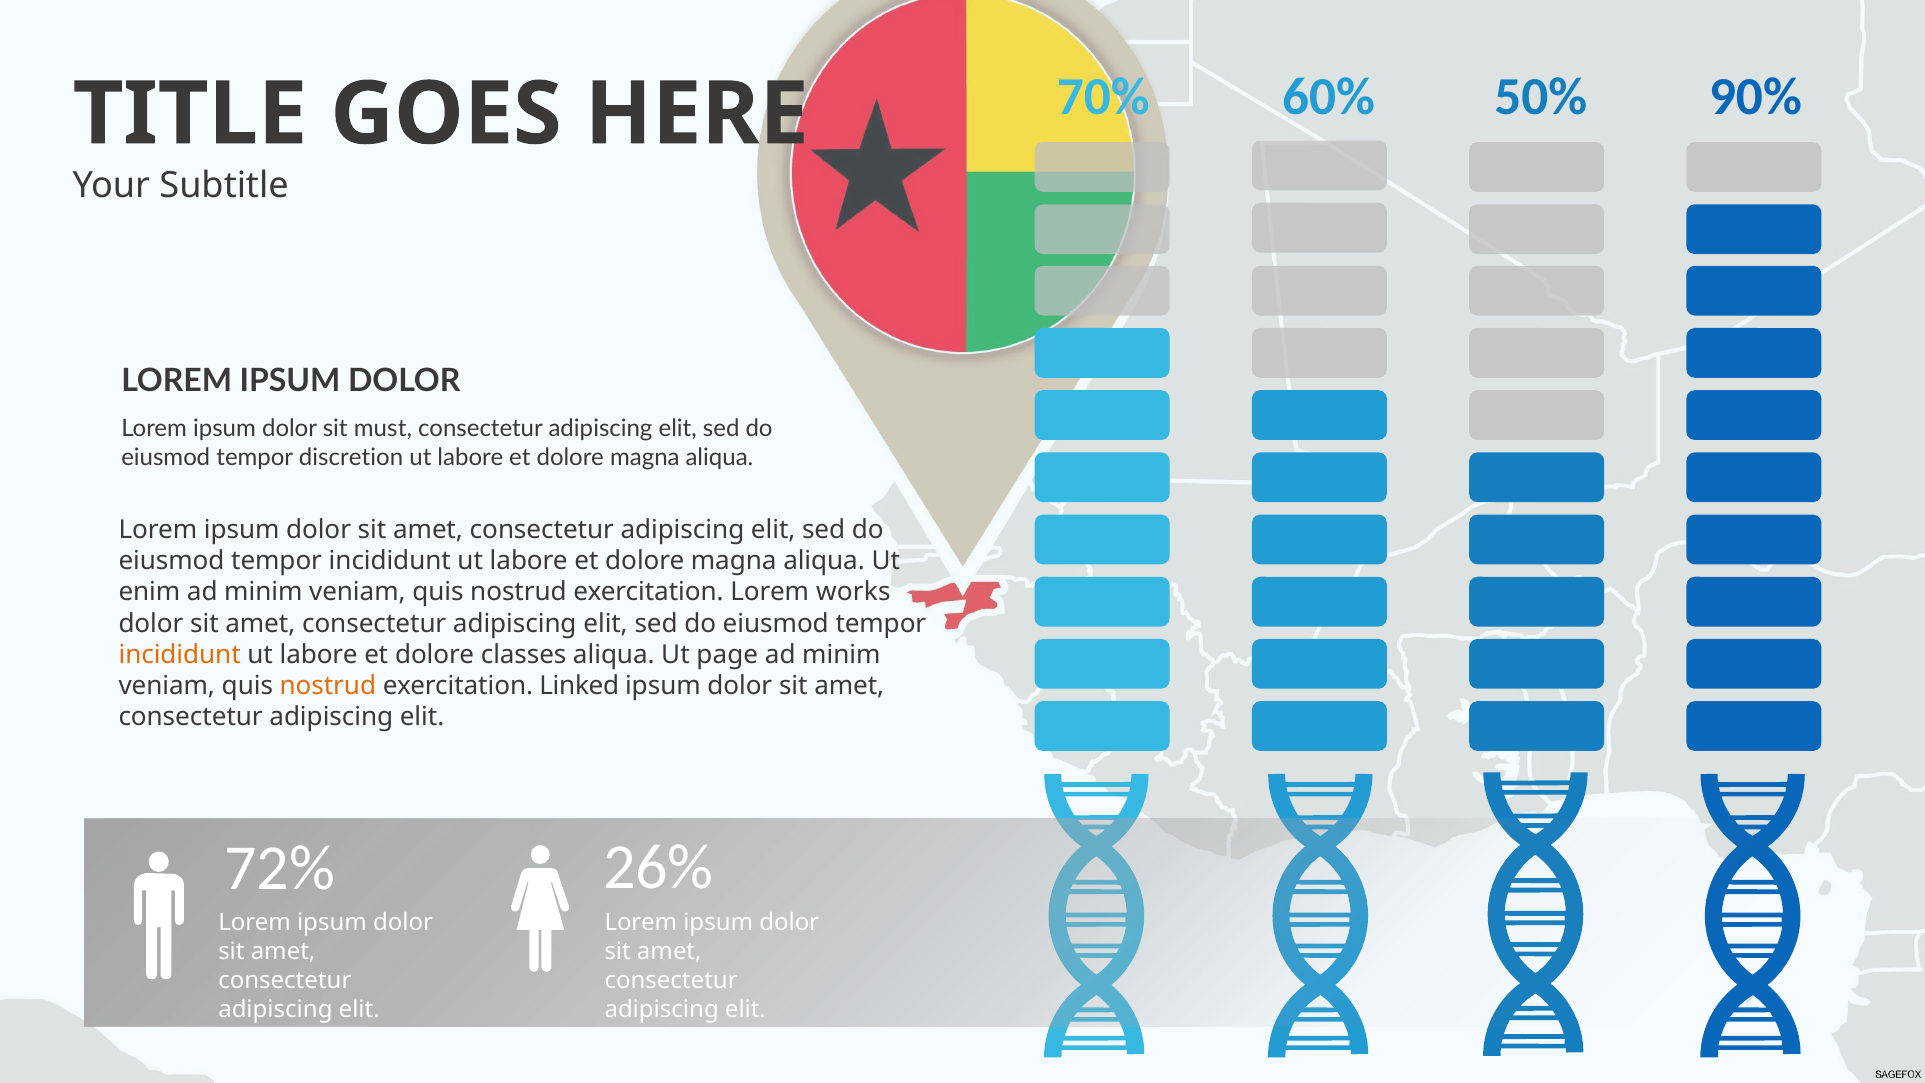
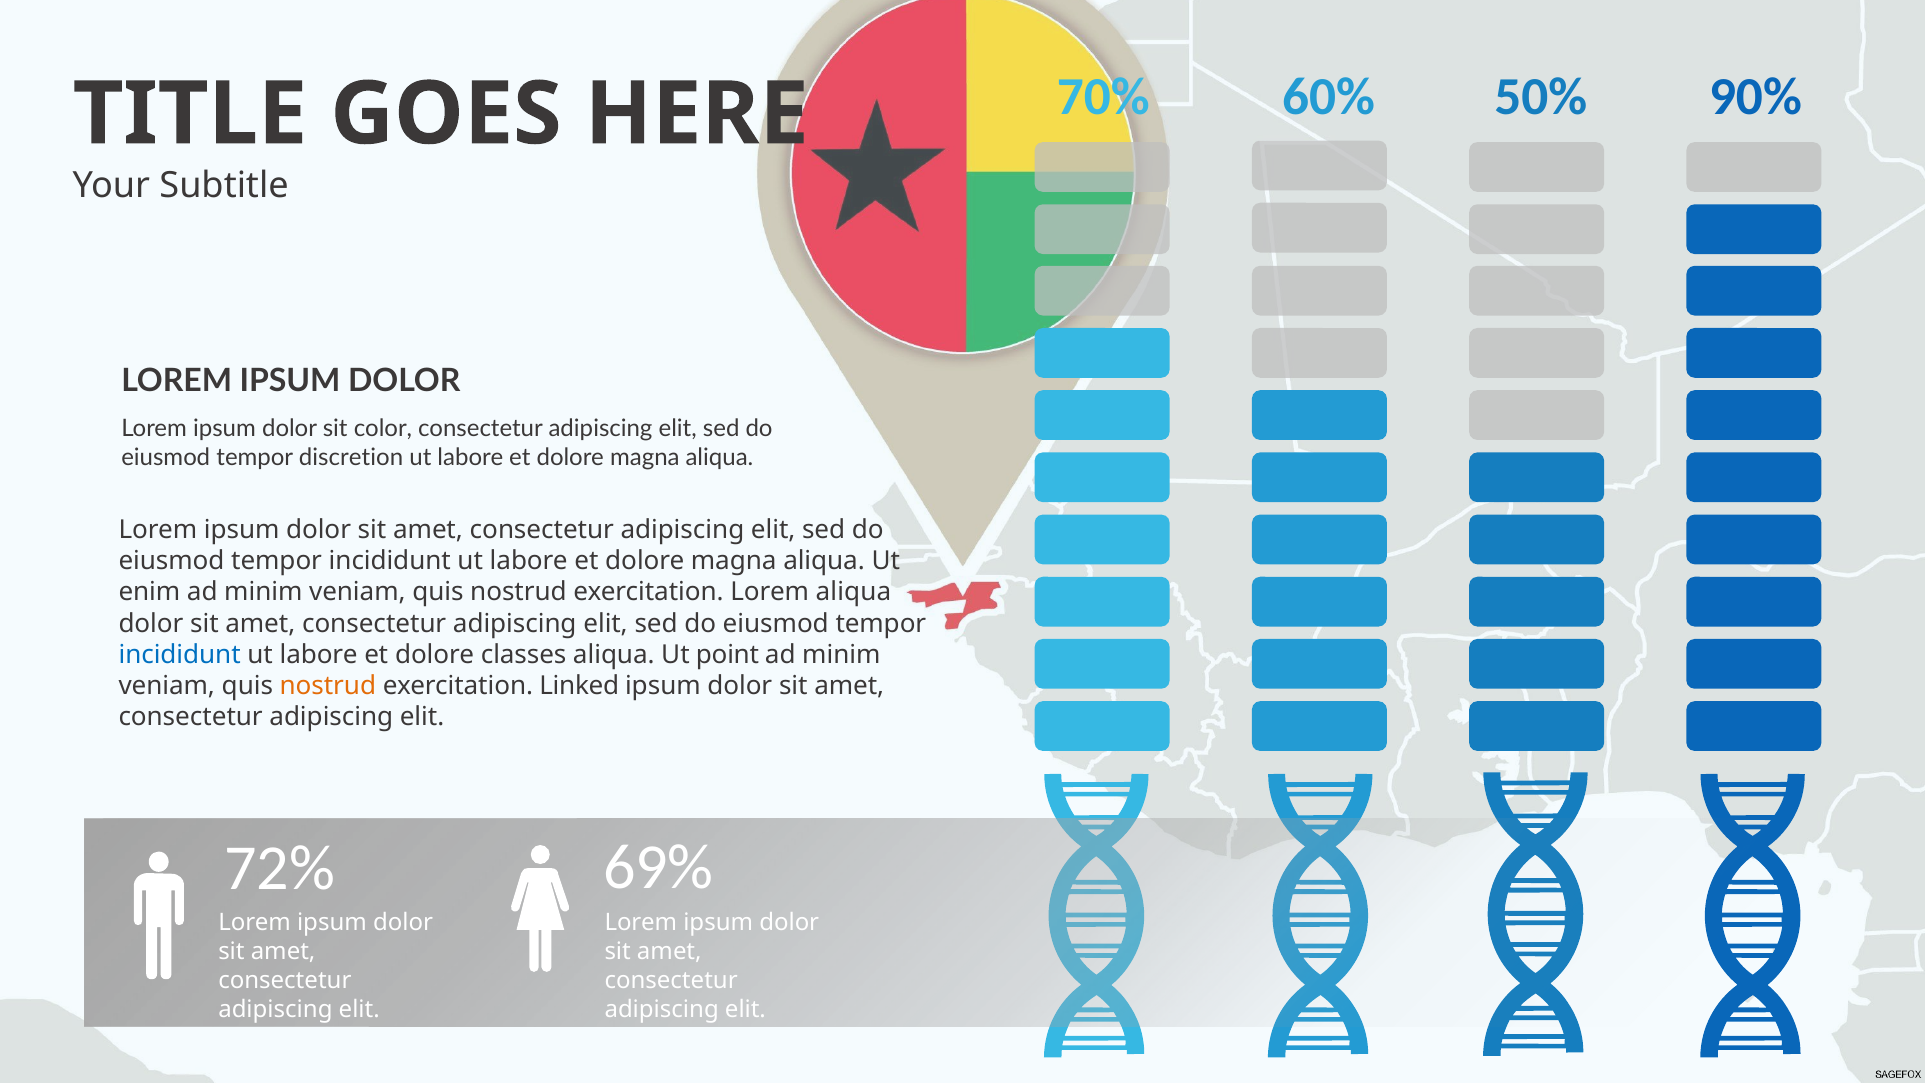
must: must -> color (383, 429)
Lorem works: works -> aliqua (853, 592)
incididunt colour: orange -> blue (180, 655)
page: page -> point (727, 655)
26%: 26% -> 69% (658, 867)
